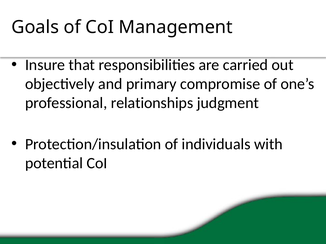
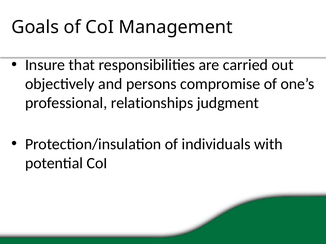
primary: primary -> persons (151, 84)
